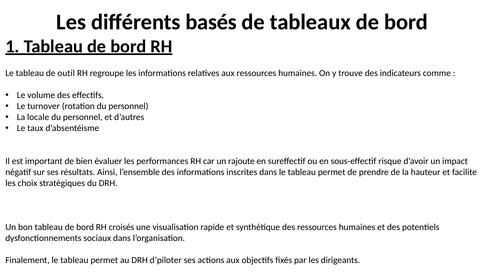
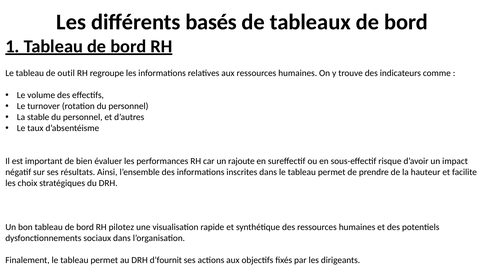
locale: locale -> stable (38, 117)
croisés: croisés -> pilotez (121, 228)
d’piloter: d’piloter -> d’fournit (166, 261)
